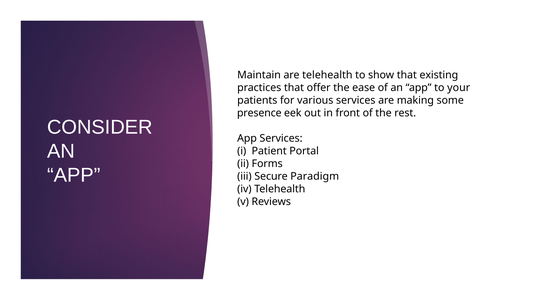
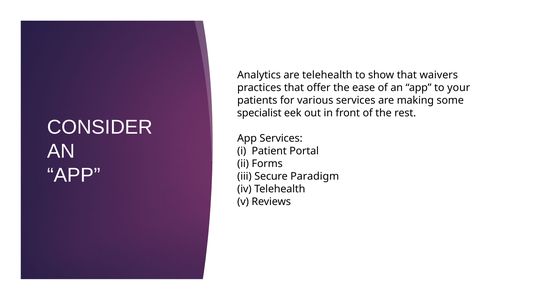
Maintain: Maintain -> Analytics (259, 75)
existing: existing -> waivers (439, 75)
presence: presence -> specialist (259, 113)
